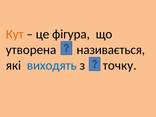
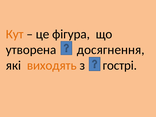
називається: називається -> досягнення (111, 50)
виходять colour: blue -> orange (52, 65)
точку: точку -> гострі (120, 65)
